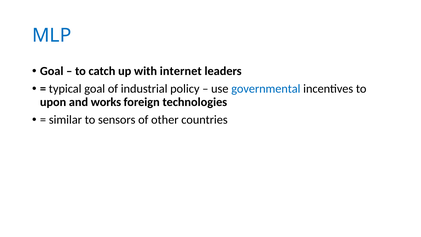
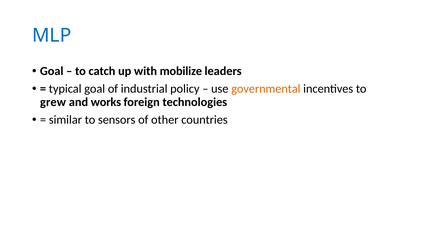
internet: internet -> mobilize (181, 71)
governmental colour: blue -> orange (266, 89)
upon: upon -> grew (53, 102)
